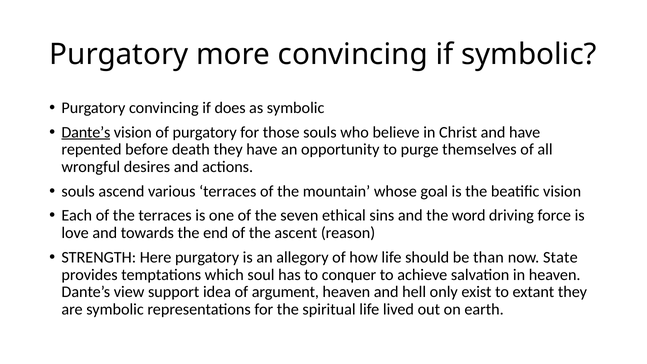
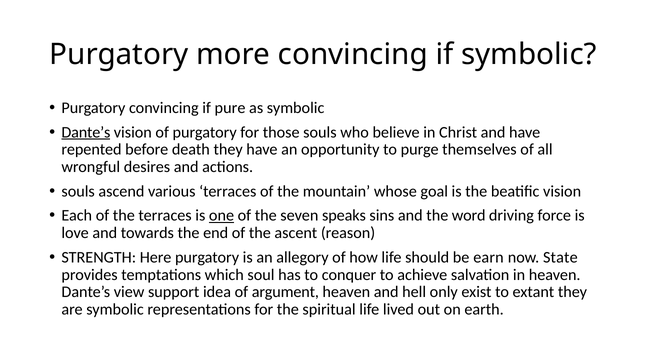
does: does -> pure (230, 108)
one underline: none -> present (222, 215)
ethical: ethical -> speaks (344, 215)
than: than -> earn (488, 257)
